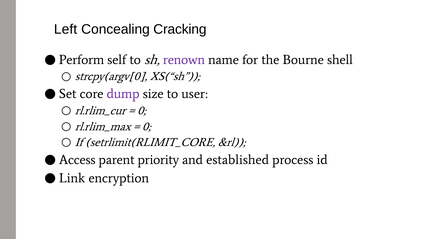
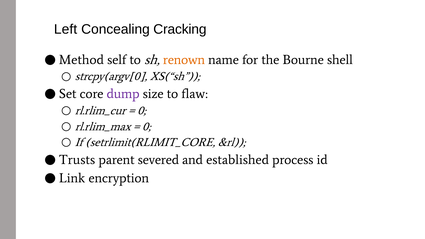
Perform: Perform -> Method (81, 60)
renown colour: purple -> orange (184, 60)
user: user -> flaw (195, 94)
Access: Access -> Trusts (77, 160)
priority: priority -> severed (158, 160)
